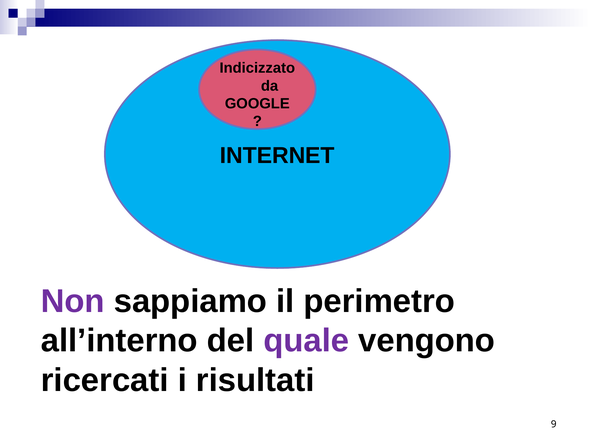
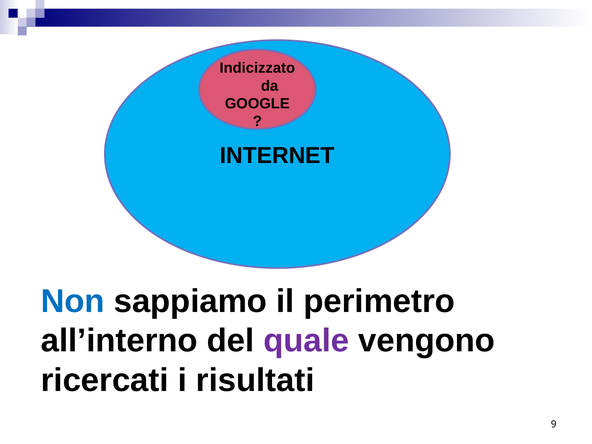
Non colour: purple -> blue (73, 301)
